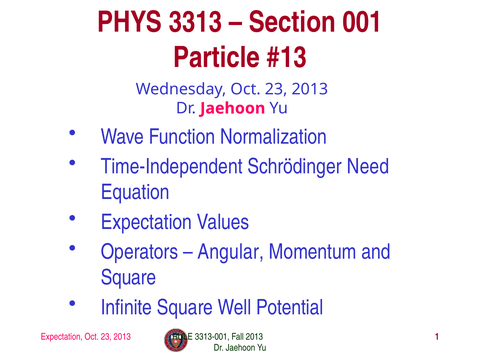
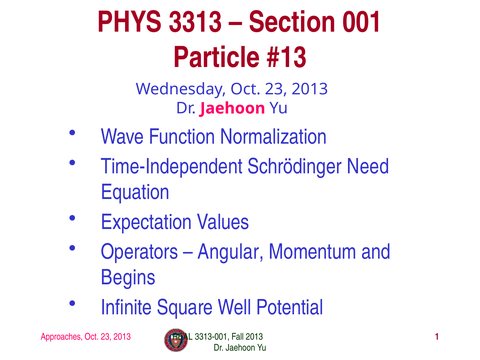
Square: Square -> Begins (128, 278)
Expectation: Expectation -> Approaches (62, 337)
RULE: RULE -> REAL (182, 337)
